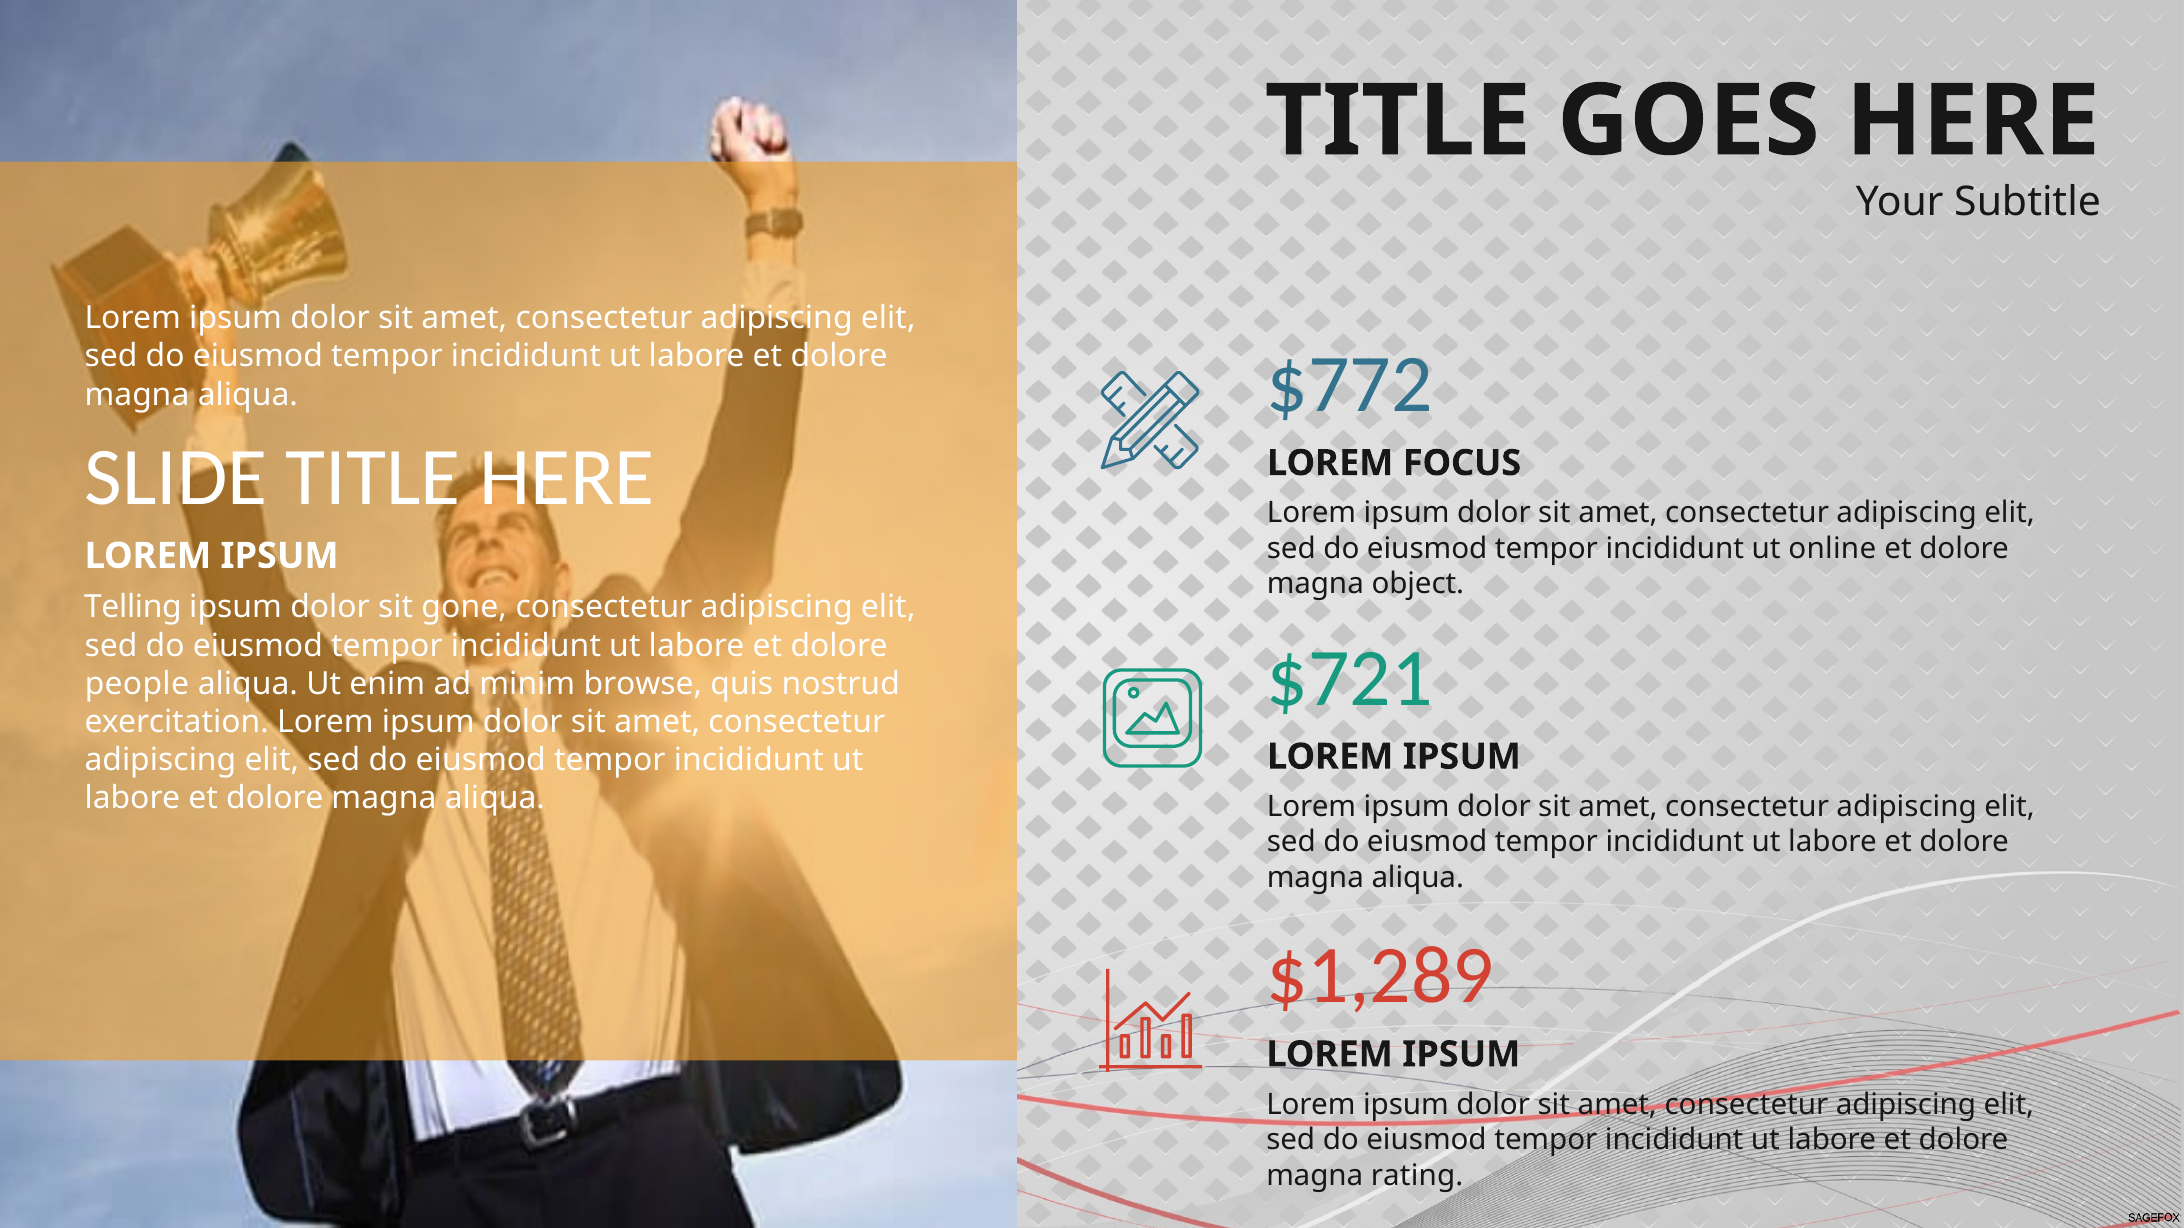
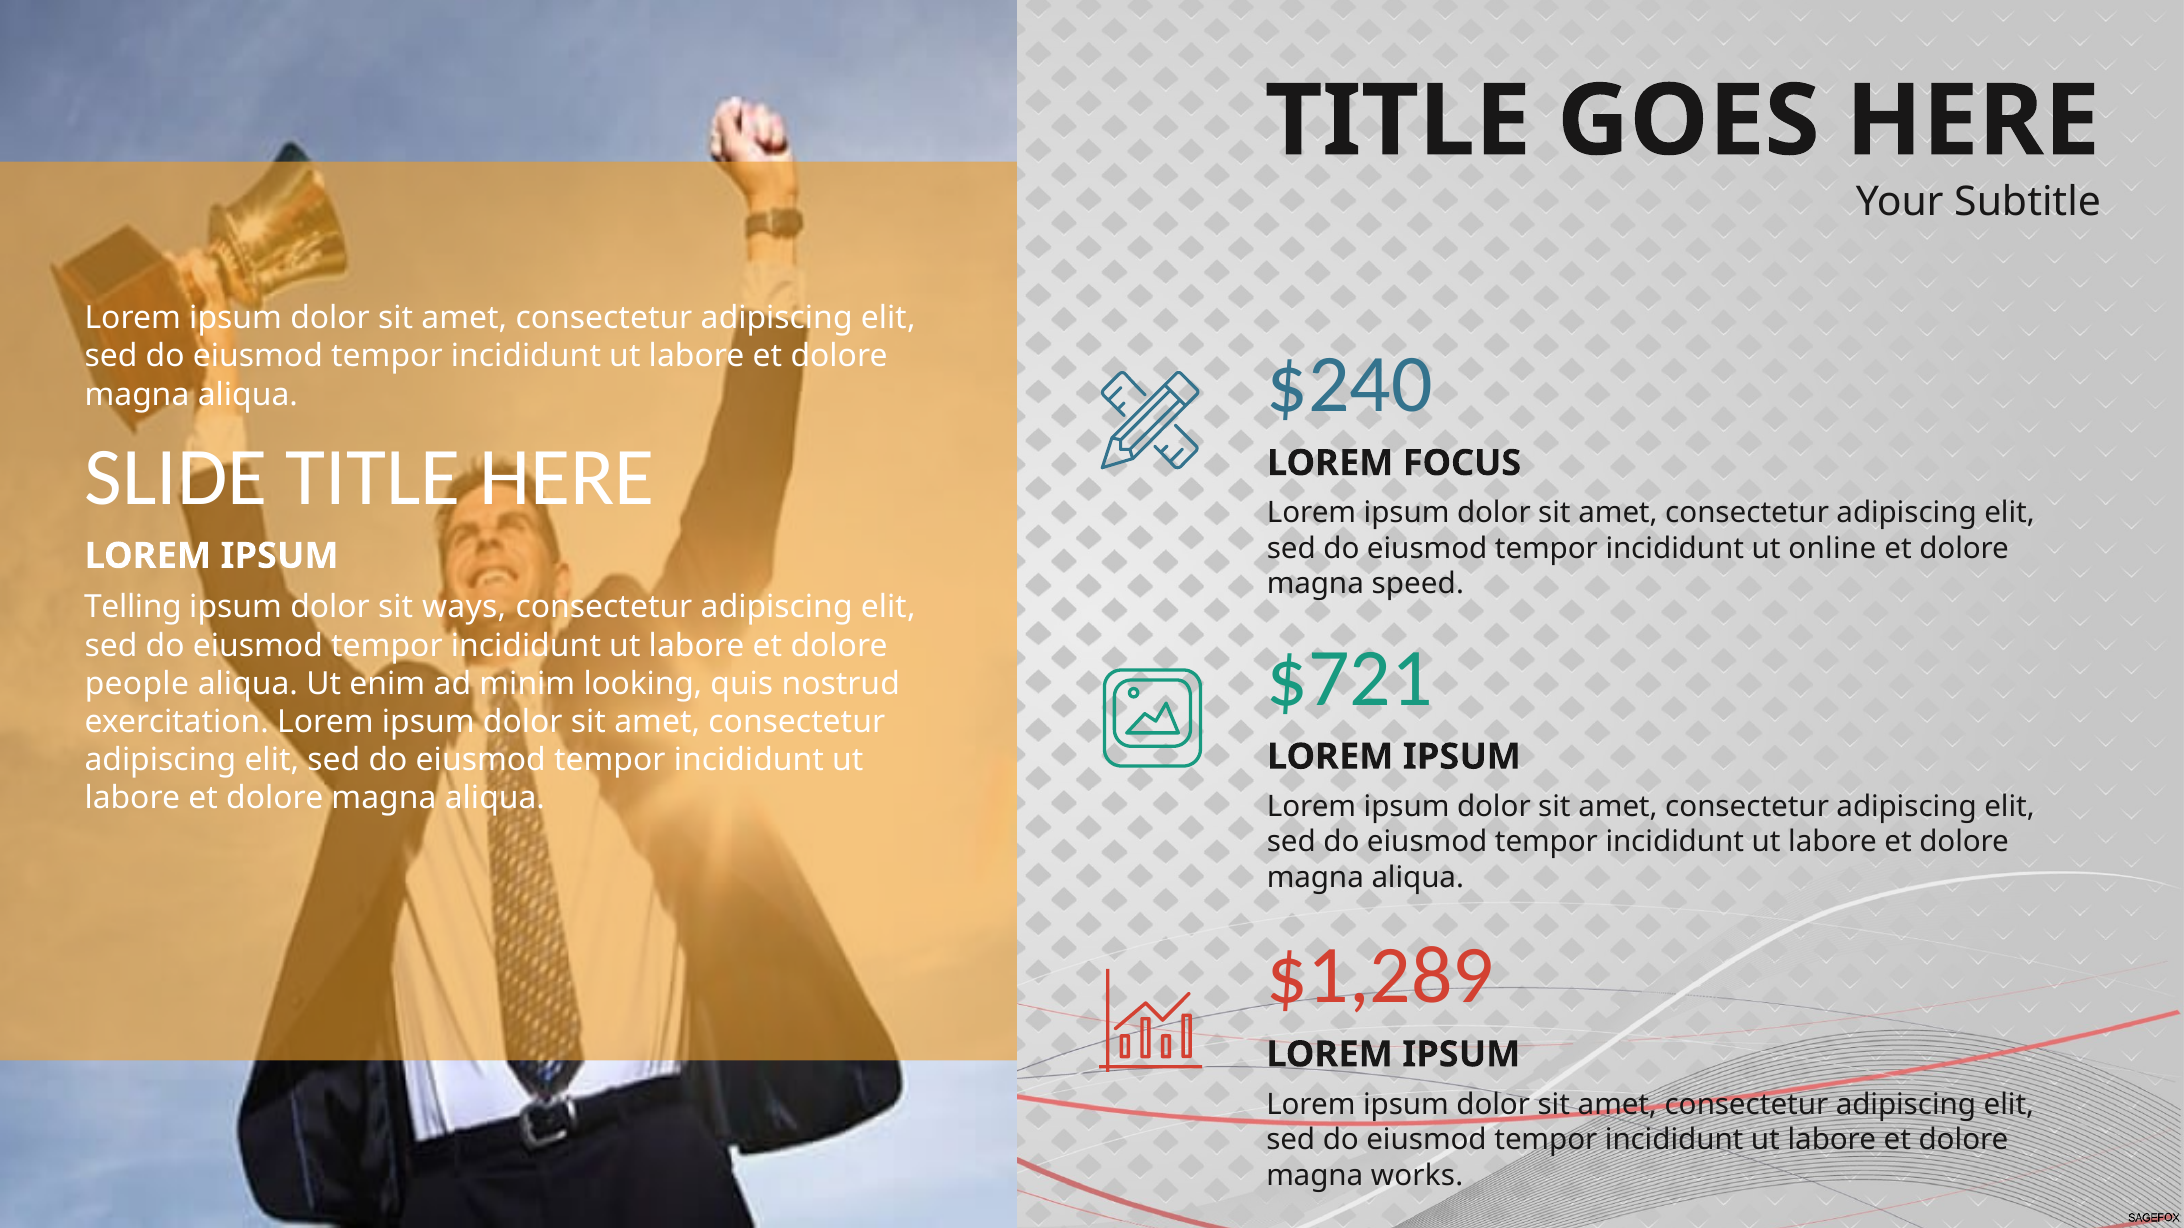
$772: $772 -> $240 (1350, 385)
object: object -> speed (1418, 584)
gone: gone -> ways (464, 608)
browse: browse -> looking (643, 684)
rating: rating -> works (1417, 1176)
